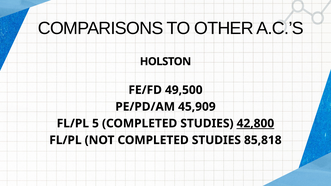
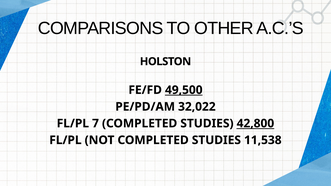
49,500 underline: none -> present (184, 90)
45,909: 45,909 -> 32,022 (197, 107)
5: 5 -> 7 (95, 124)
85,818: 85,818 -> 11,538 (263, 140)
